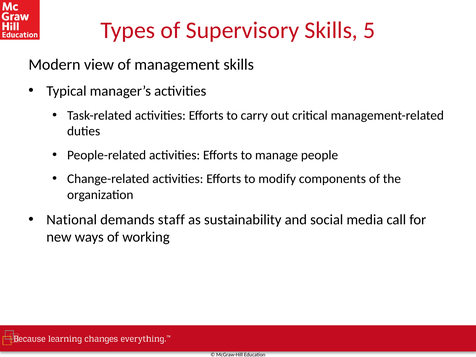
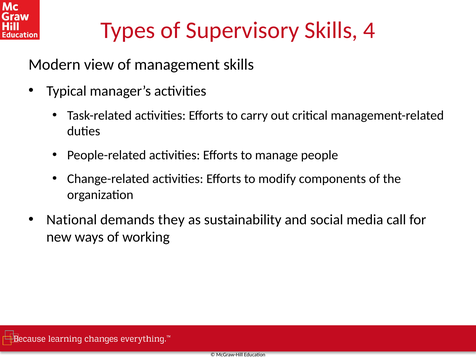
5: 5 -> 4 (369, 30)
staff: staff -> they (171, 220)
